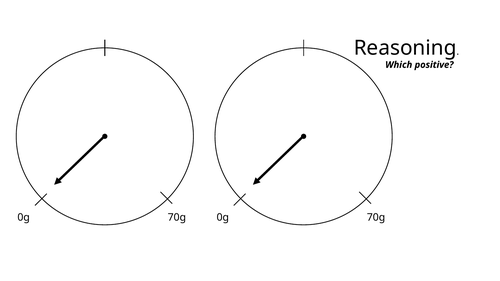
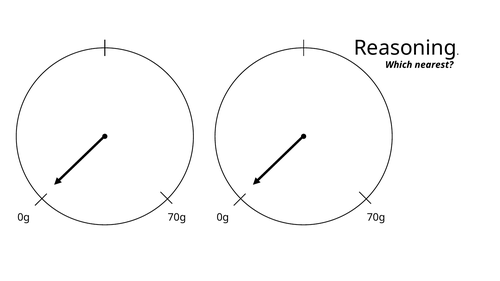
positive: positive -> nearest (434, 65)
